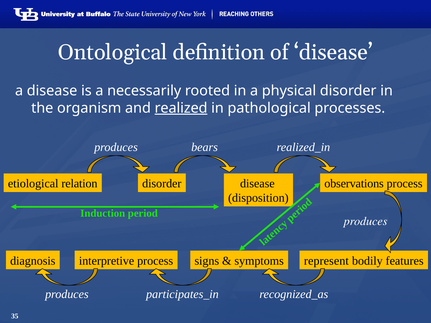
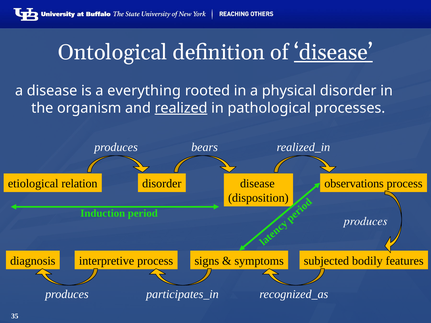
disease underline: none -> present (333, 52)
necessarily: necessarily -> everything (144, 91)
represent: represent -> subjected (326, 261)
